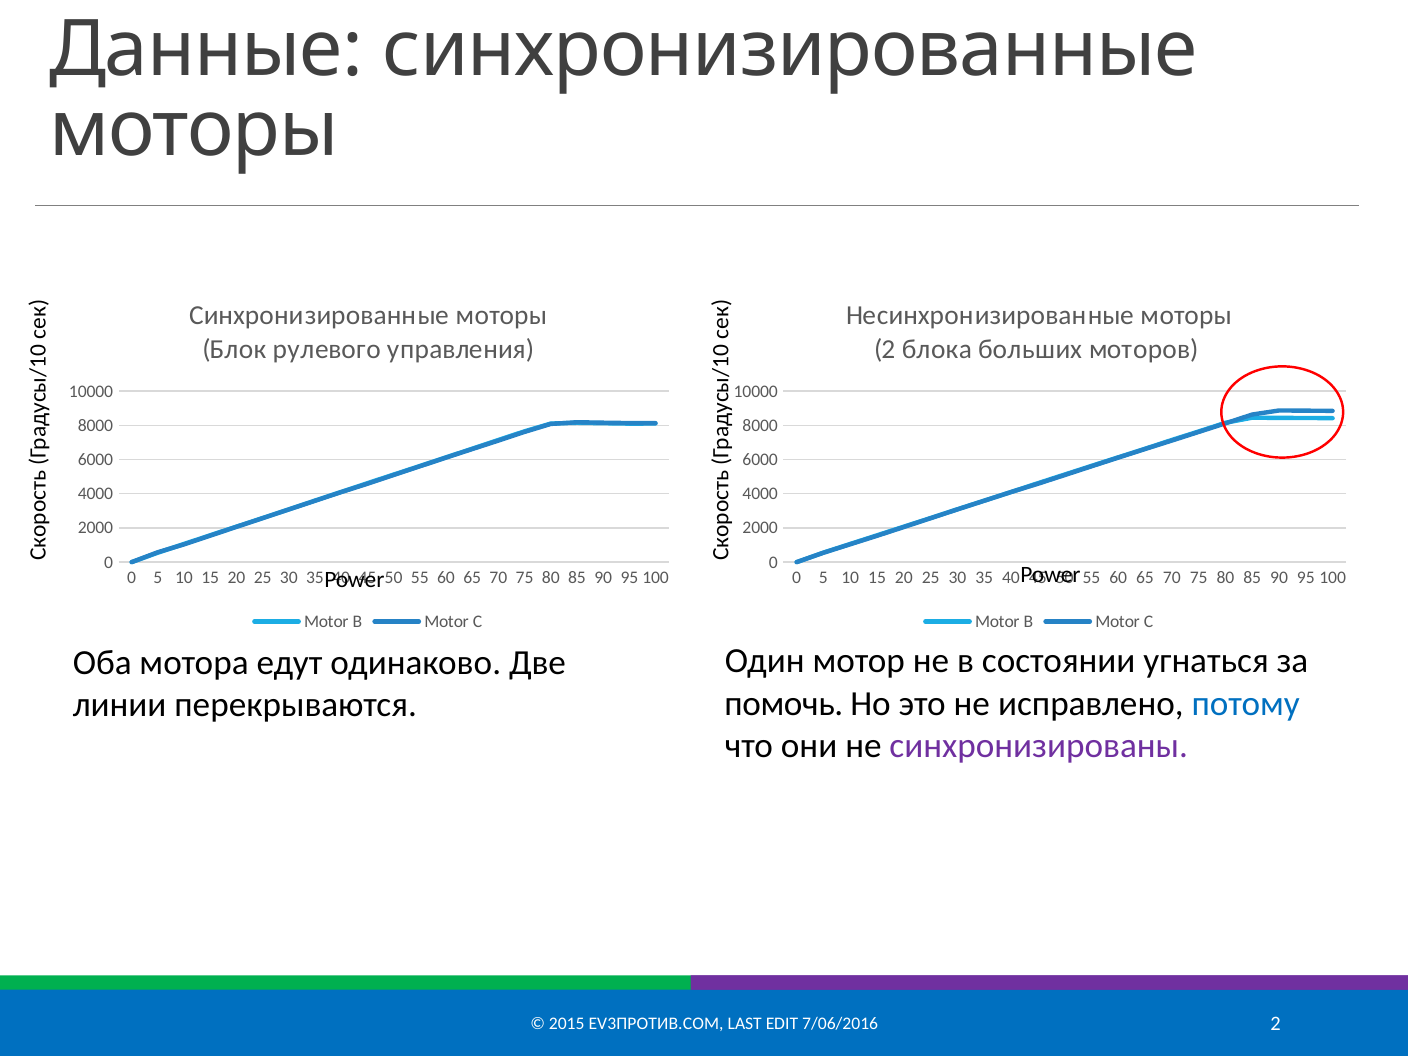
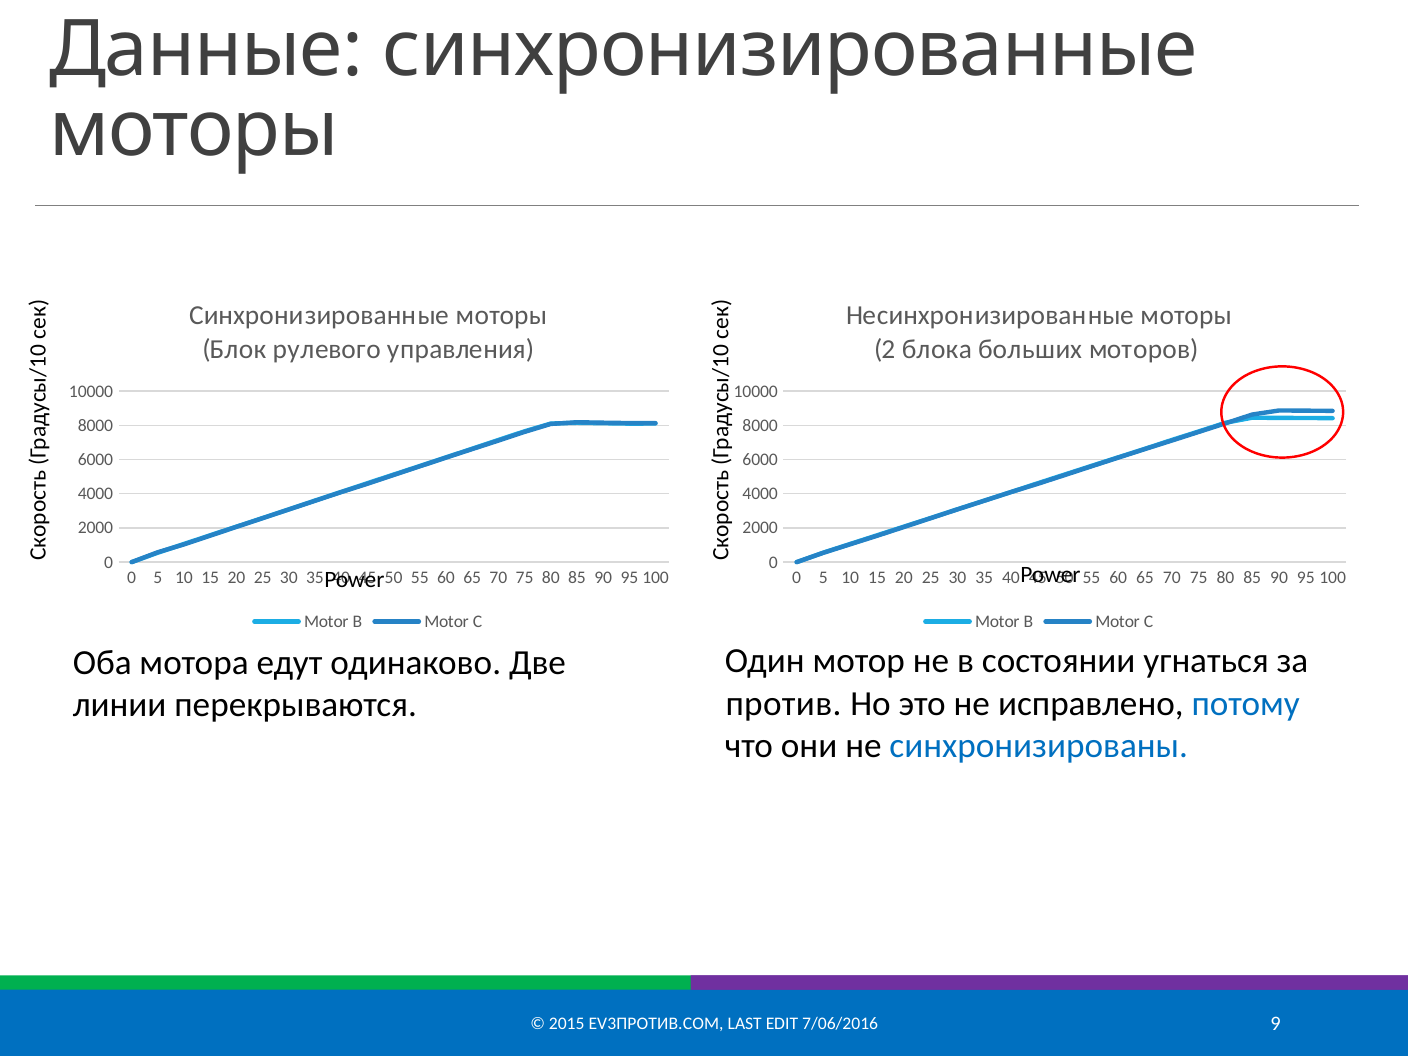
помочь: помочь -> против (783, 704)
синхронизированы colour: purple -> blue (1039, 746)
7/06/2016 2: 2 -> 9 (1276, 1024)
